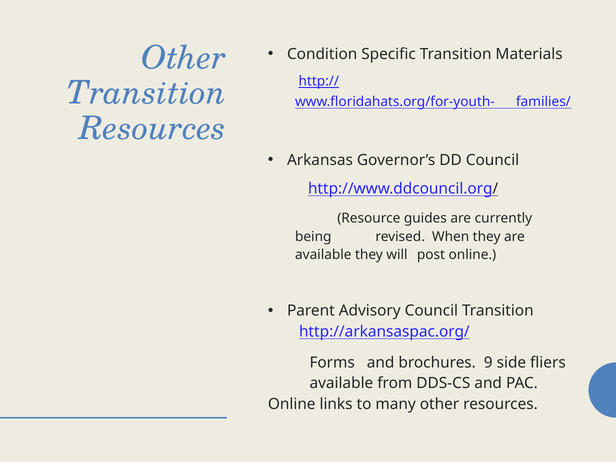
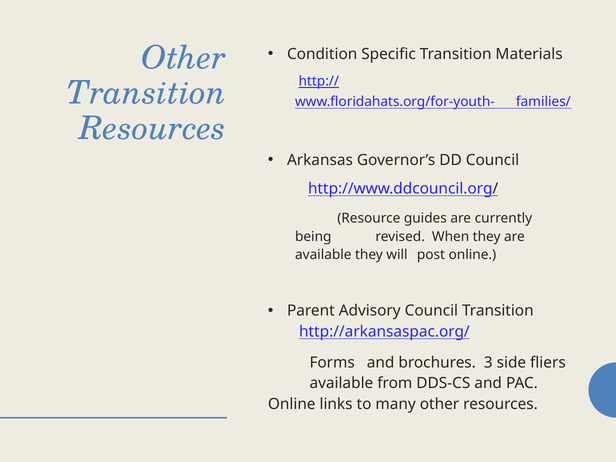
9: 9 -> 3 (488, 363)
